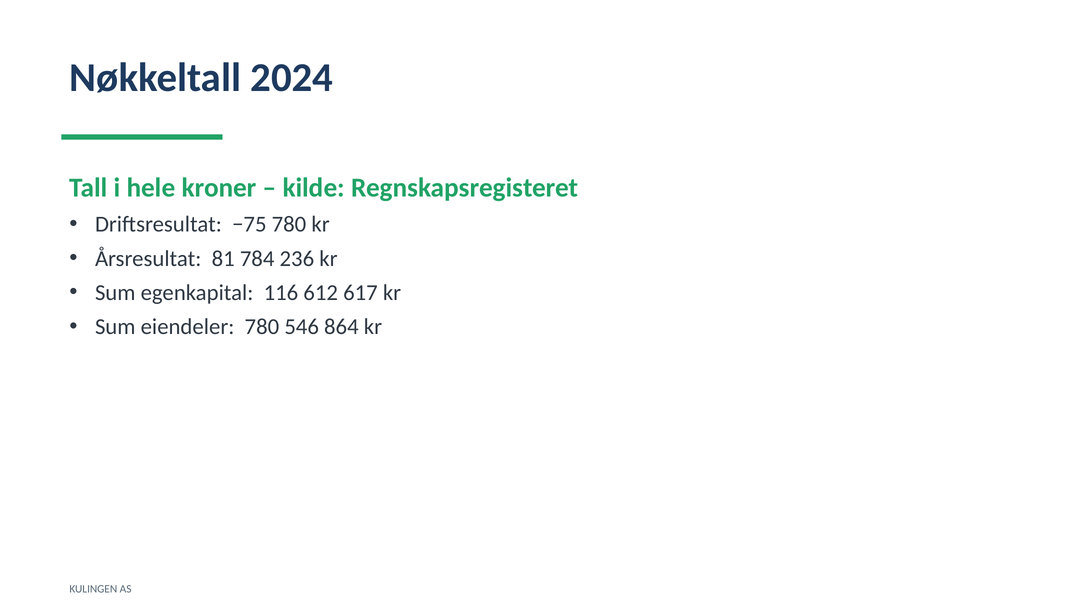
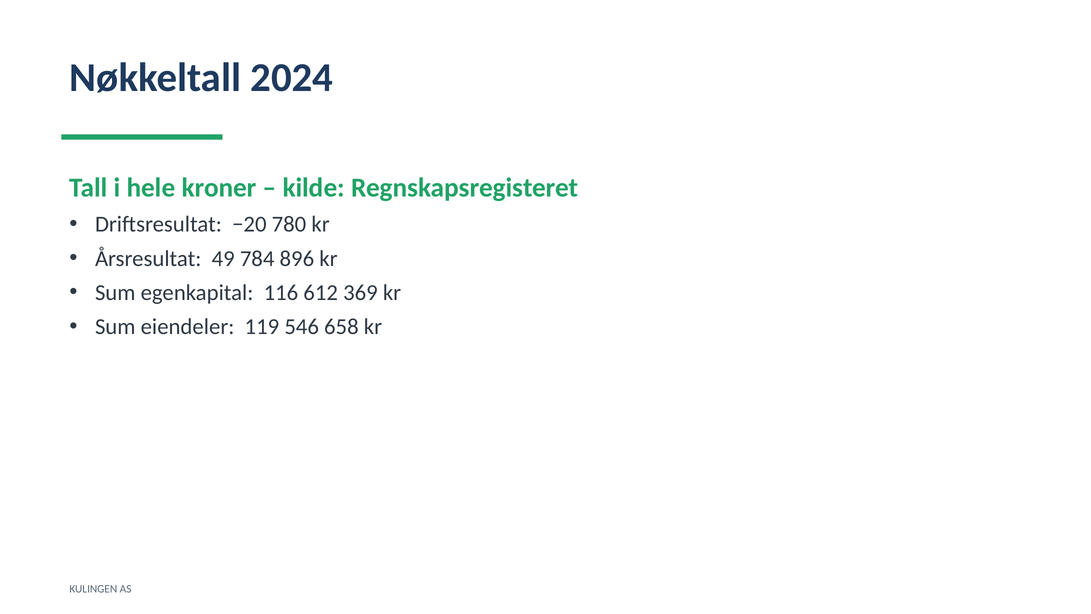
−75: −75 -> −20 (249, 224)
81: 81 -> 49 (223, 258)
236: 236 -> 896 (297, 258)
617: 617 -> 369 (360, 293)
eiendeler 780: 780 -> 119 (262, 327)
864: 864 -> 658 (341, 327)
